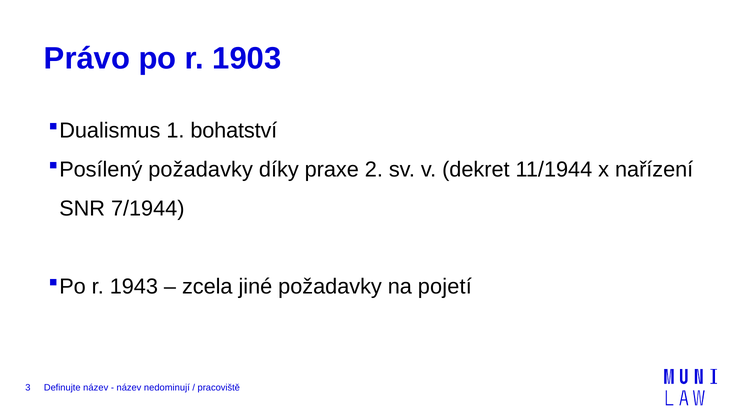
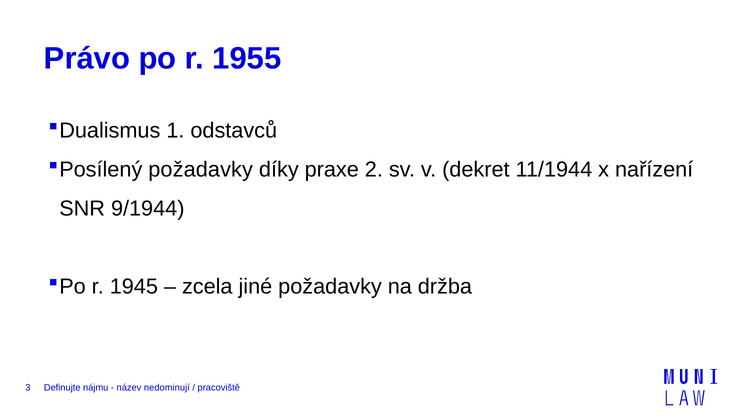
1903: 1903 -> 1955 (247, 59)
bohatství: bohatství -> odstavců (234, 131)
7/1944: 7/1944 -> 9/1944 (148, 209)
1943: 1943 -> 1945 (134, 287)
pojetí: pojetí -> držba (445, 287)
Definujte název: název -> nájmu (96, 388)
